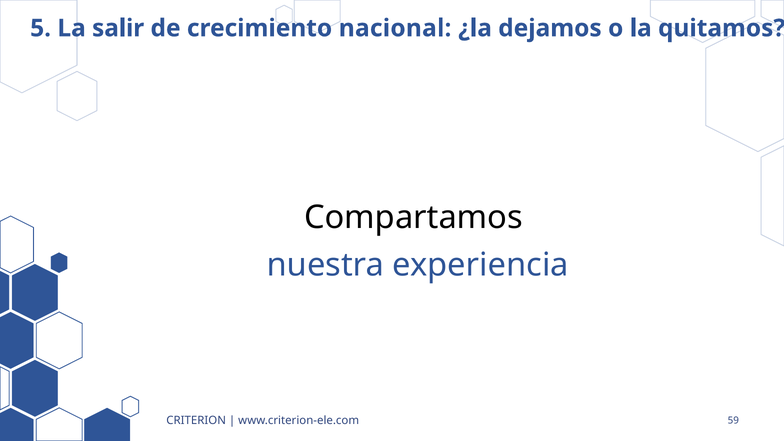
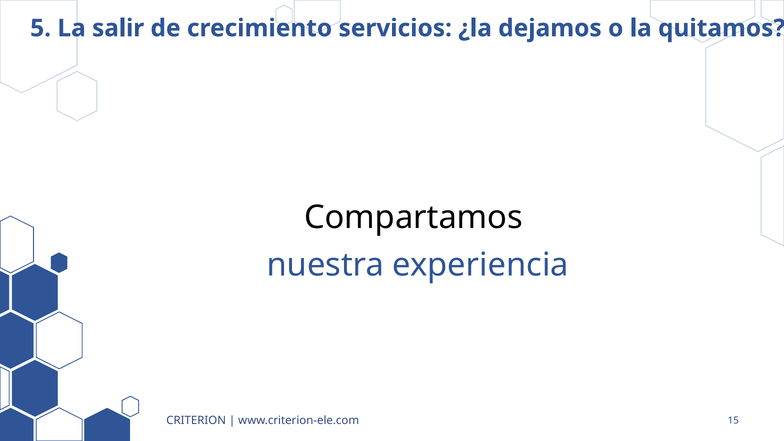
nacional: nacional -> servicios (395, 28)
59: 59 -> 15 (733, 420)
